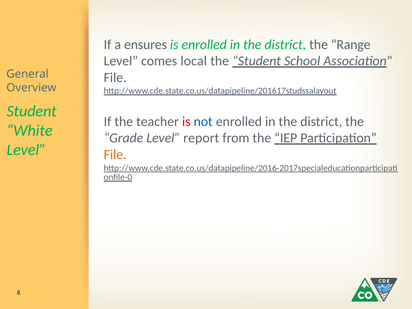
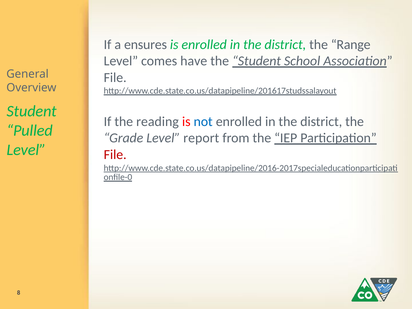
local: local -> have (194, 61)
teacher: teacher -> reading (157, 122)
White: White -> Pulled (30, 131)
File colour: orange -> red (115, 155)
